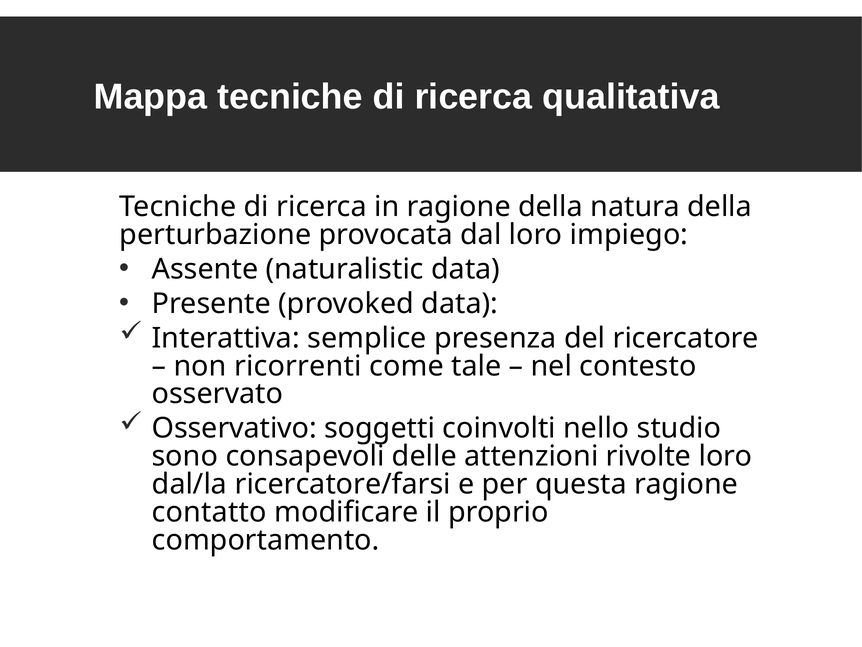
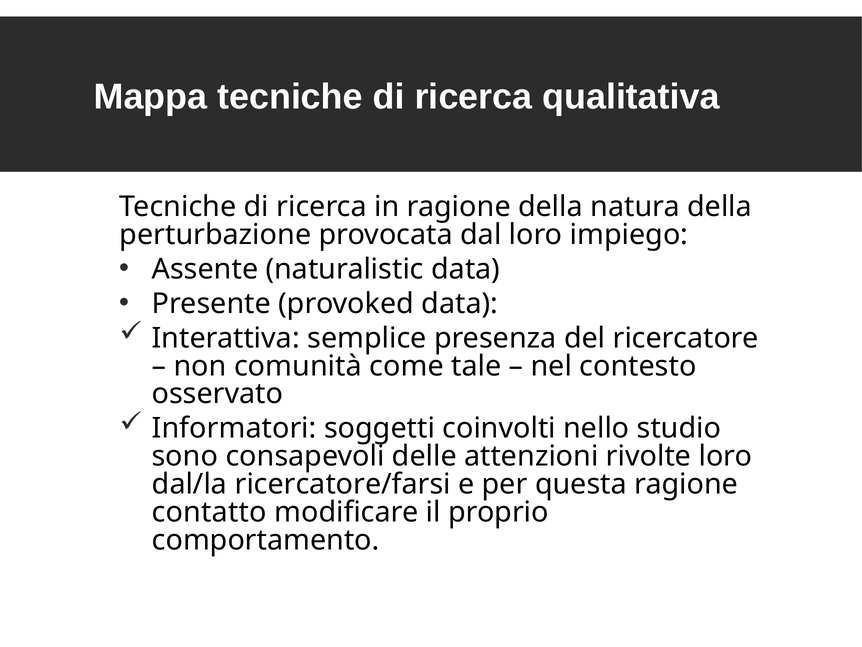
ricorrenti: ricorrenti -> comunità (298, 366)
Osservativo: Osservativo -> Informatori (234, 428)
